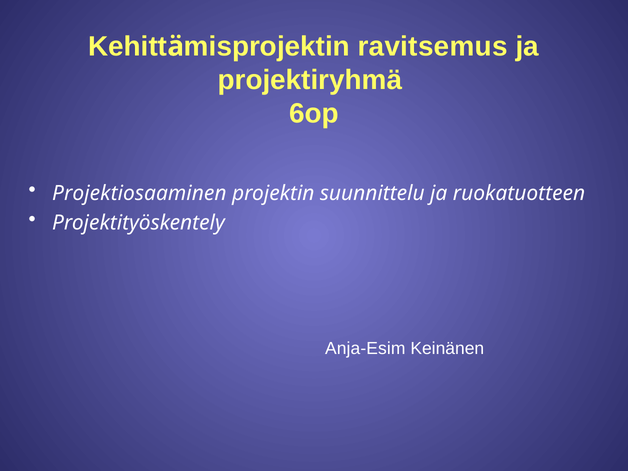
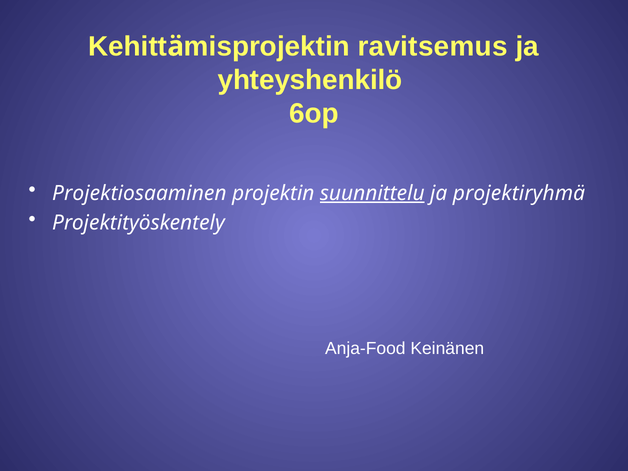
projektiryhmä: projektiryhmä -> yhteyshenkilö (310, 80)
suunnittelu underline: none -> present (372, 193)
ruokatuotteen: ruokatuotteen -> projektiryhmä (519, 193)
Anja-Esim: Anja-Esim -> Anja-Food (365, 348)
